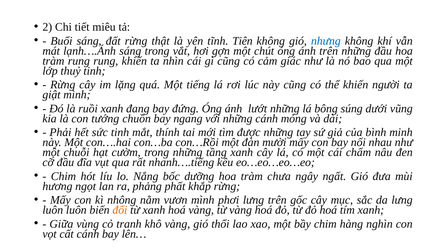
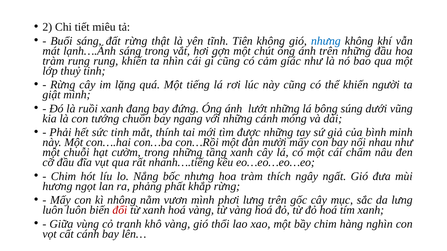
bốc dưỡng: dưỡng -> nhưng (199, 177)
chưa: chưa -> thích (279, 177)
đổi colour: orange -> red (120, 210)
